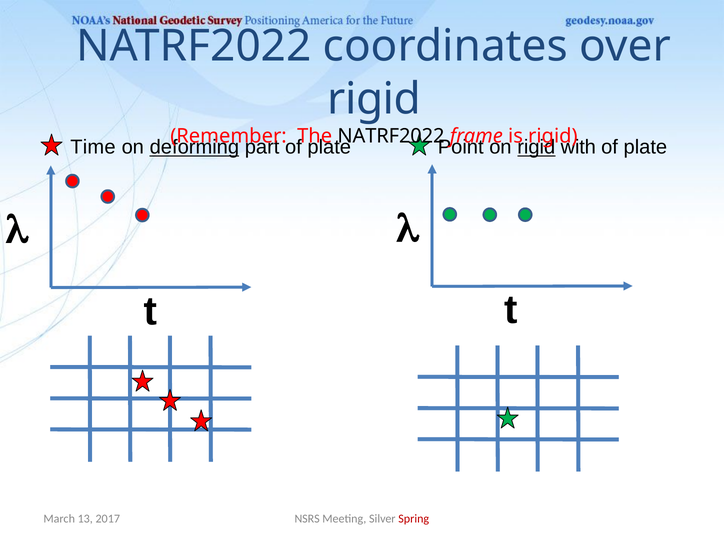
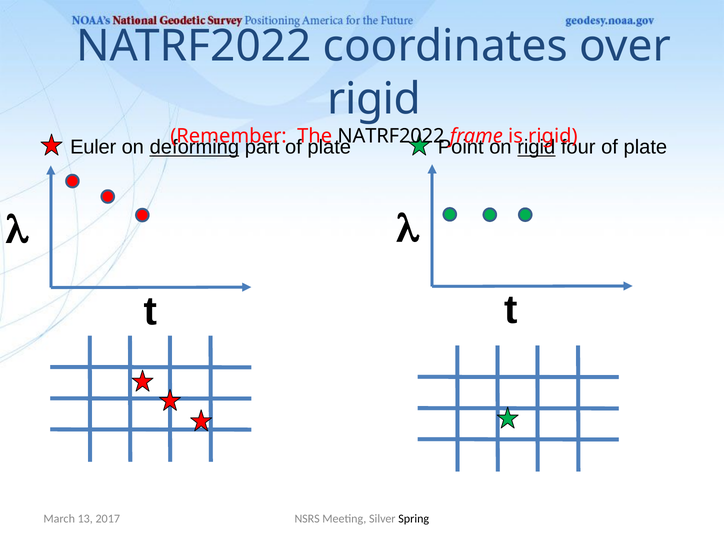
Time: Time -> Euler (93, 147)
with: with -> four (578, 147)
Spring colour: red -> black (414, 519)
